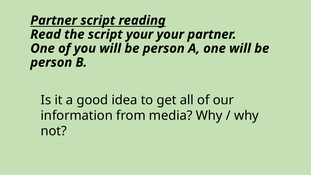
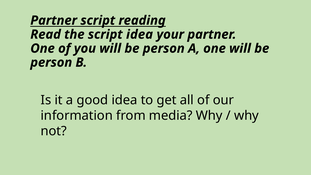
script your: your -> idea (140, 34)
